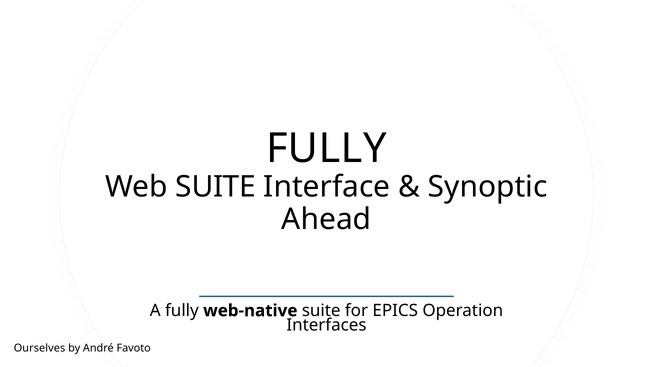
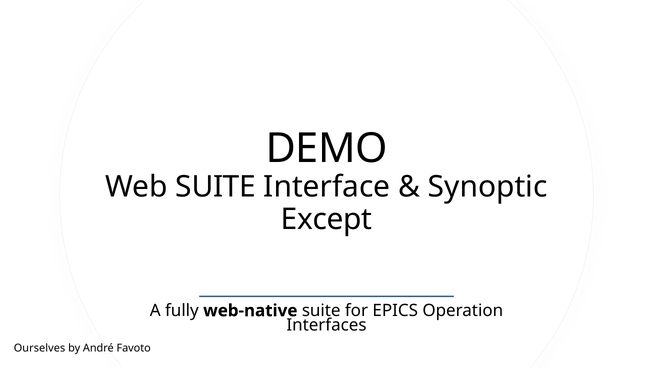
FULLY: FULLY -> DEMO (327, 148)
Ahead: Ahead -> Except (327, 220)
